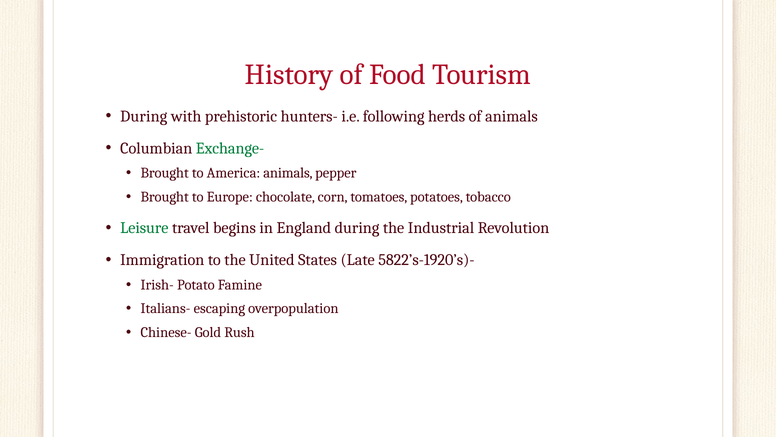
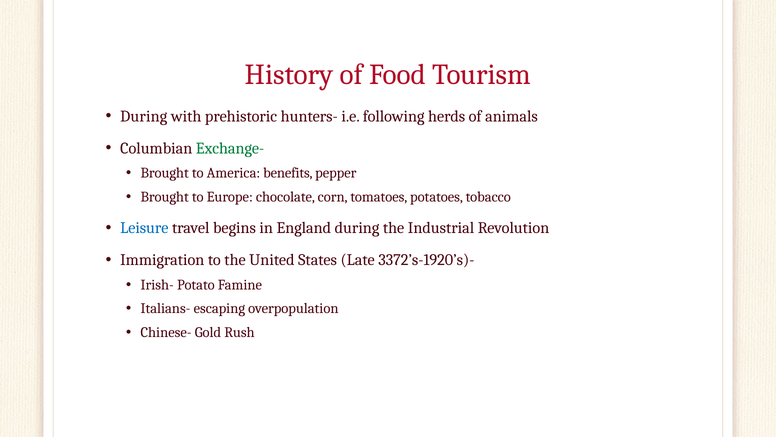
America animals: animals -> benefits (288, 173)
Leisure colour: green -> blue (144, 228)
5822’s-1920’s)-: 5822’s-1920’s)- -> 3372’s-1920’s)- (426, 260)
